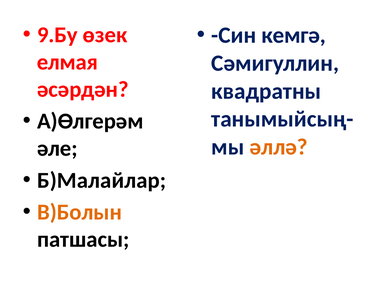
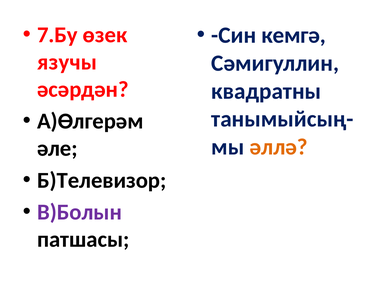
9.Бу: 9.Бу -> 7.Бу (57, 35)
елмая: елмая -> язучы (67, 62)
Б)Малайлар: Б)Малайлар -> Б)Телевизор (102, 180)
В)Болын colour: orange -> purple (80, 212)
